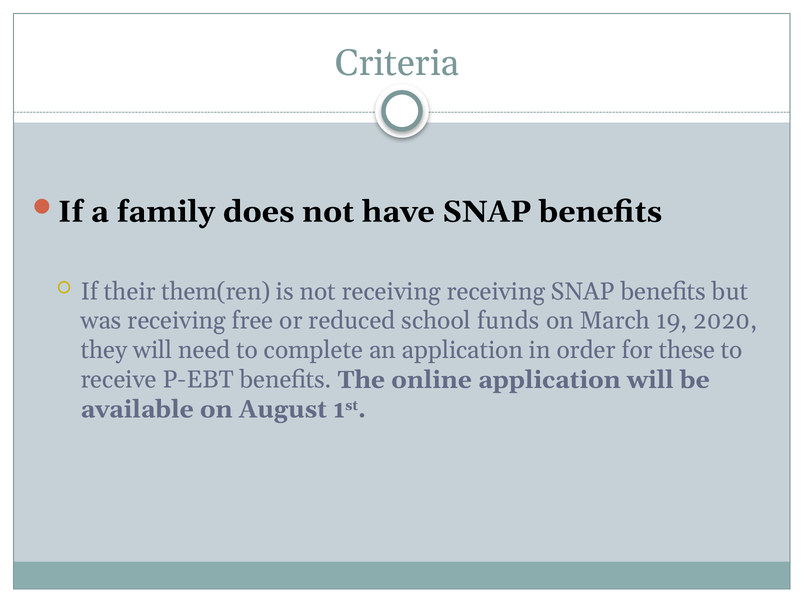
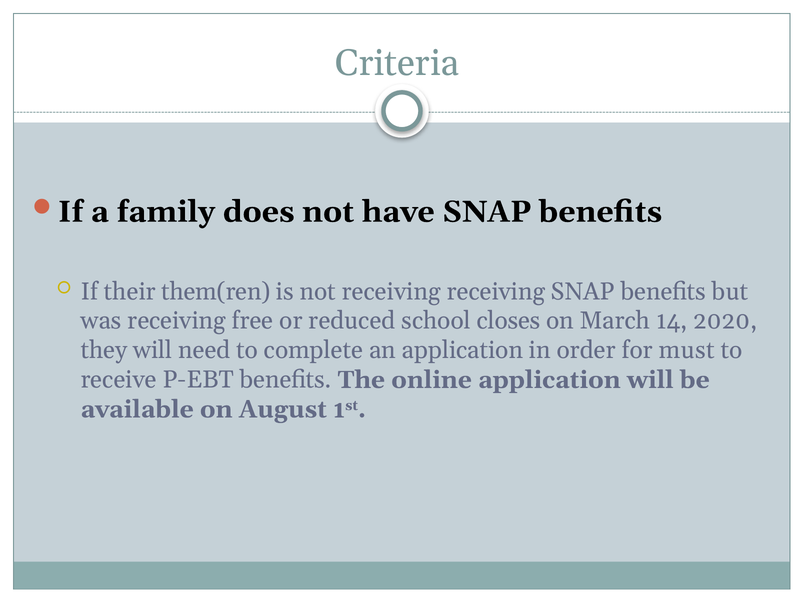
funds: funds -> closes (509, 321)
19: 19 -> 14 (672, 321)
these: these -> must (687, 350)
